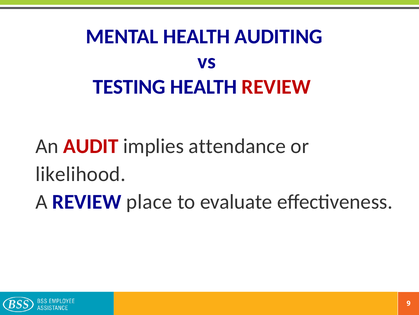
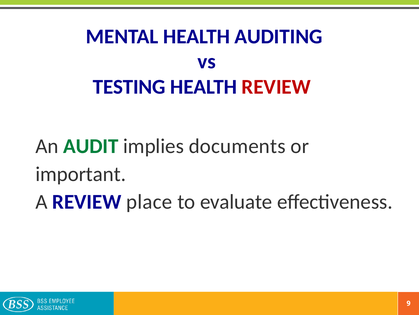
AUDIT colour: red -> green (91, 146)
attendance: attendance -> documents (237, 146)
likelihood: likelihood -> important (81, 174)
